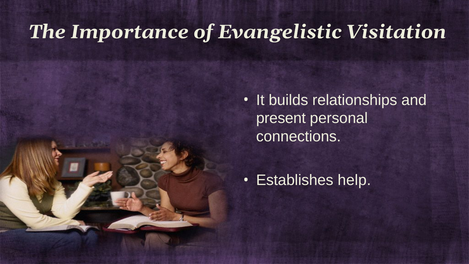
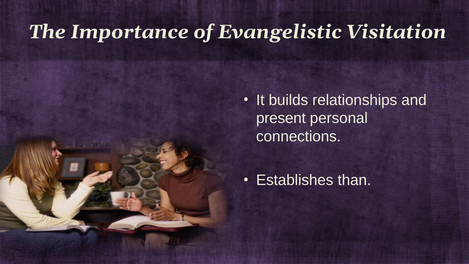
help: help -> than (354, 180)
